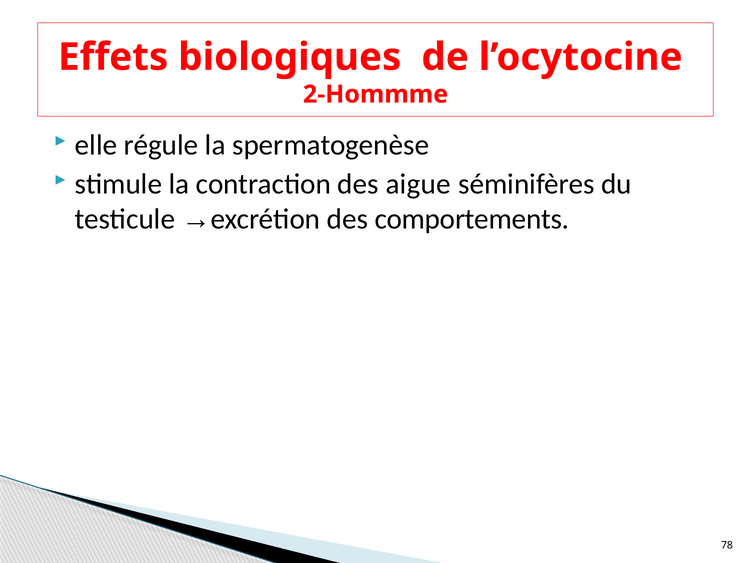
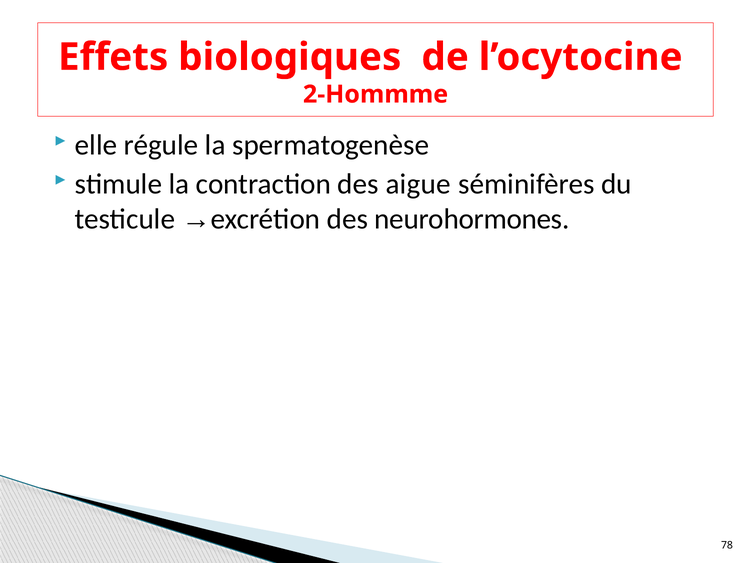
comportements: comportements -> neurohormones (472, 219)
